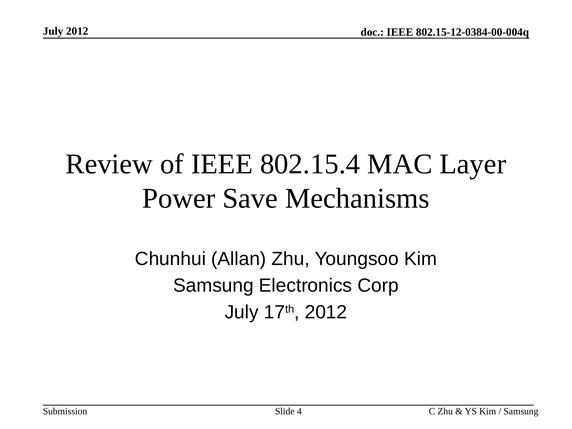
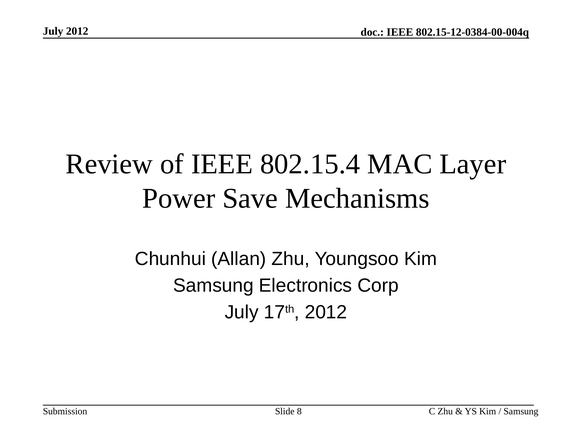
4: 4 -> 8 (299, 411)
